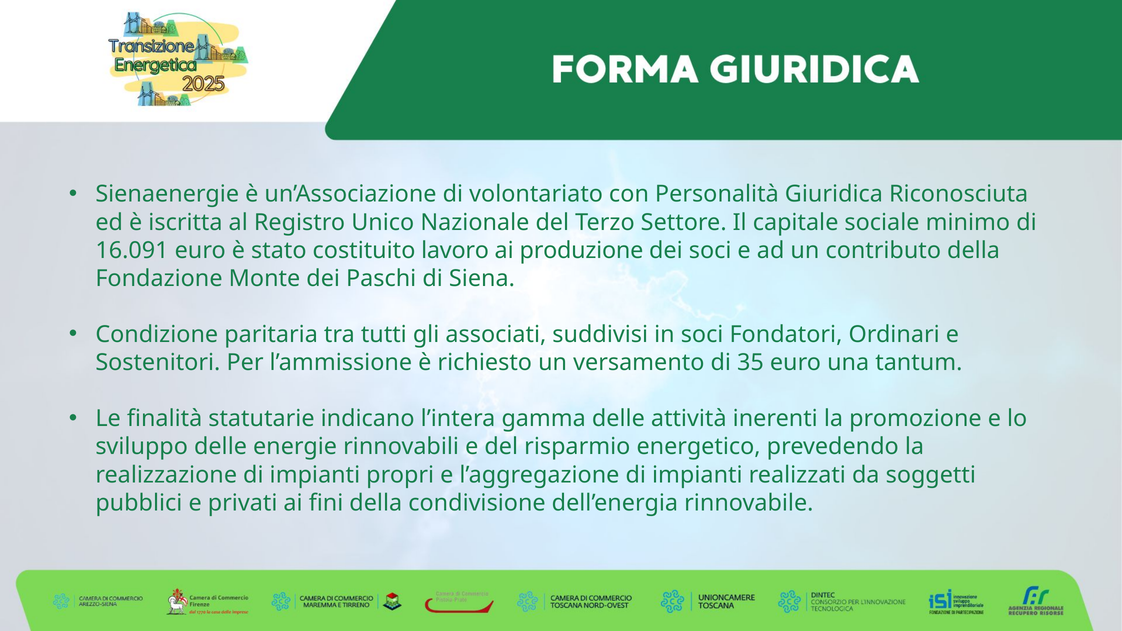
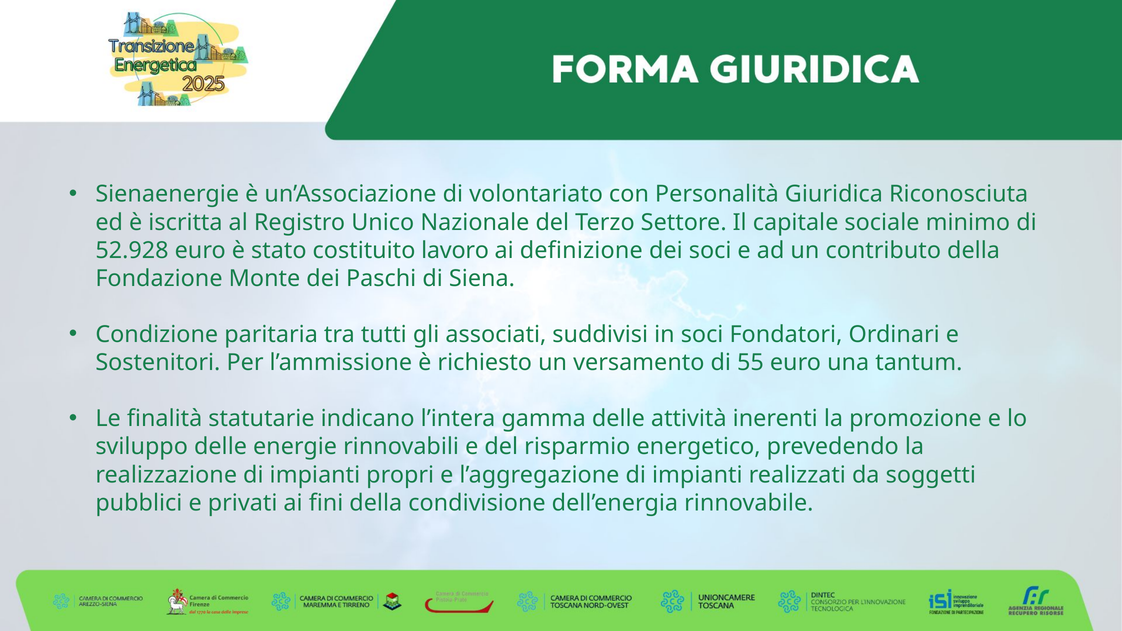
16.091: 16.091 -> 52.928 (132, 250)
produzione: produzione -> definizione (581, 250)
35: 35 -> 55 (750, 363)
